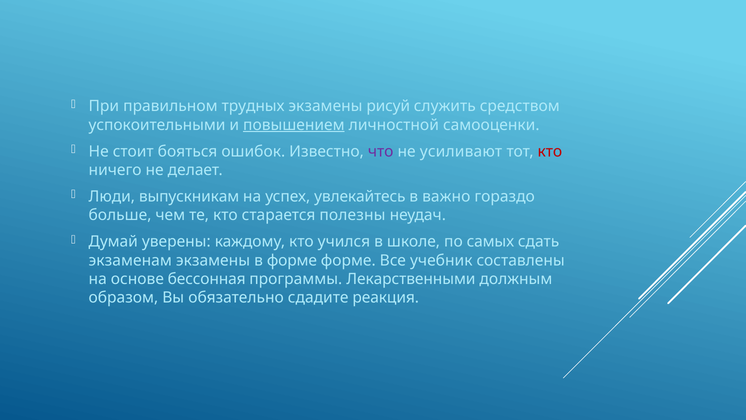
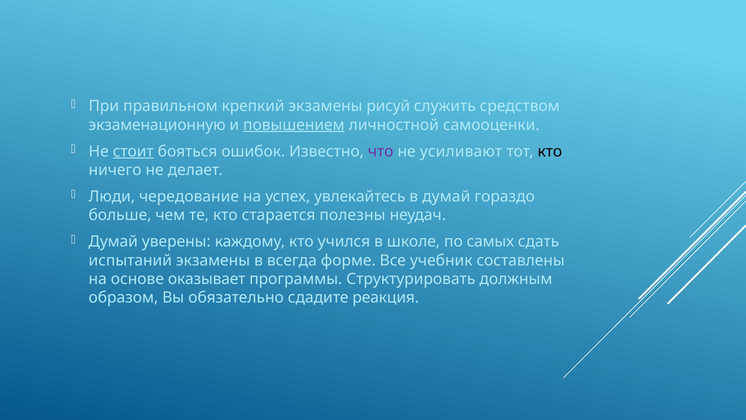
трудных: трудных -> крепкий (253, 106)
успокоительными: успокоительными -> экзаменационную (157, 125)
стоит underline: none -> present (133, 151)
кто colour: red -> black (550, 151)
выпускникам: выпускникам -> чередование (189, 196)
в важно: важно -> думай (446, 196)
экзаменам: экзаменам -> испытаний (130, 260)
в форме: форме -> всегда (292, 260)
бессонная: бессонная -> оказывает (207, 279)
Лекарственными: Лекарственными -> Структурировать (411, 279)
